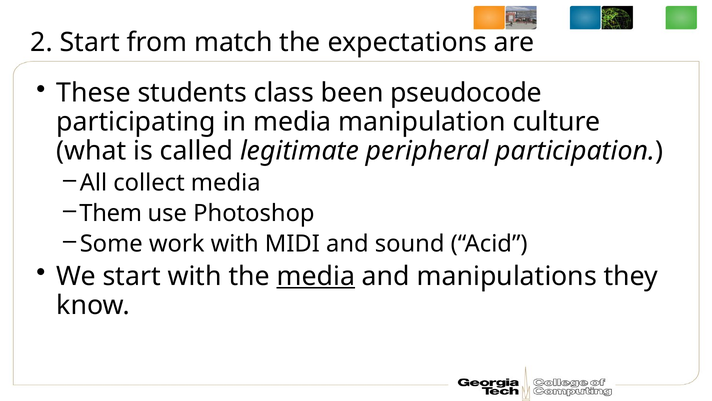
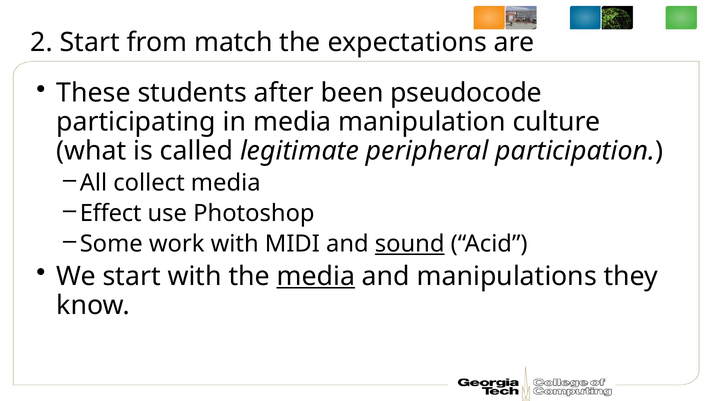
class: class -> after (284, 93)
Them: Them -> Effect (111, 213)
sound underline: none -> present (410, 244)
